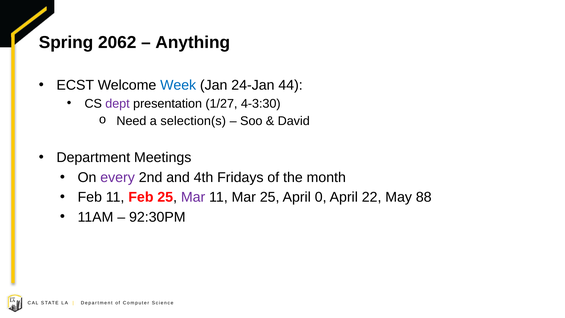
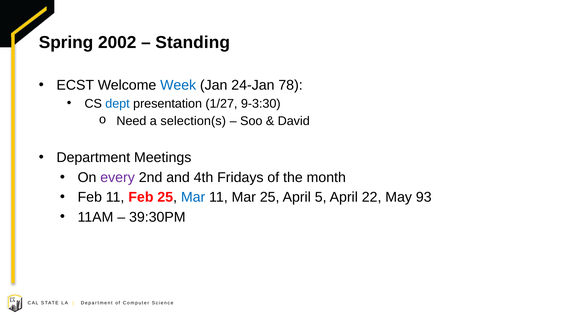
2062: 2062 -> 2002 (117, 42)
Anything: Anything -> Standing (193, 42)
44: 44 -> 78 (291, 85)
dept colour: purple -> blue (117, 103)
4-3:30: 4-3:30 -> 9-3:30 (261, 103)
Mar colour: purple -> blue (193, 197)
0: 0 -> 5 (321, 197)
88: 88 -> 93 (424, 197)
92:30PM: 92:30PM -> 39:30PM (157, 217)
